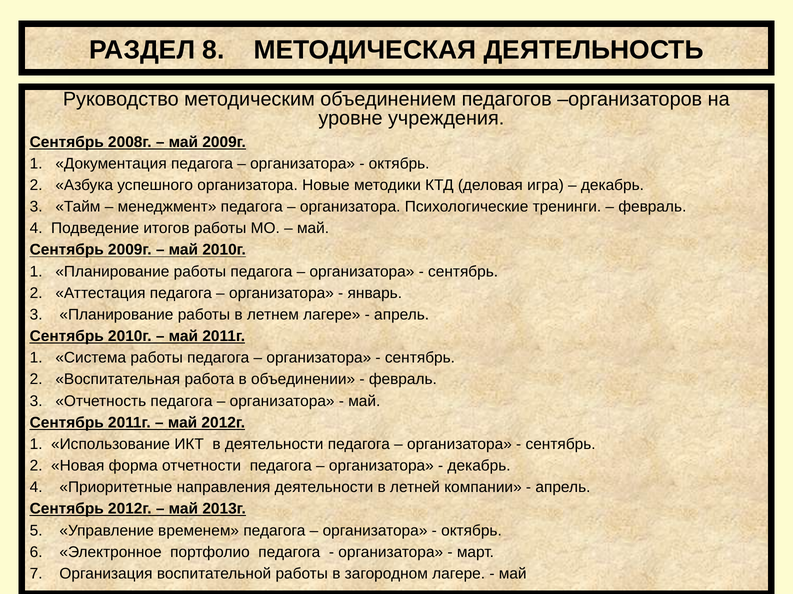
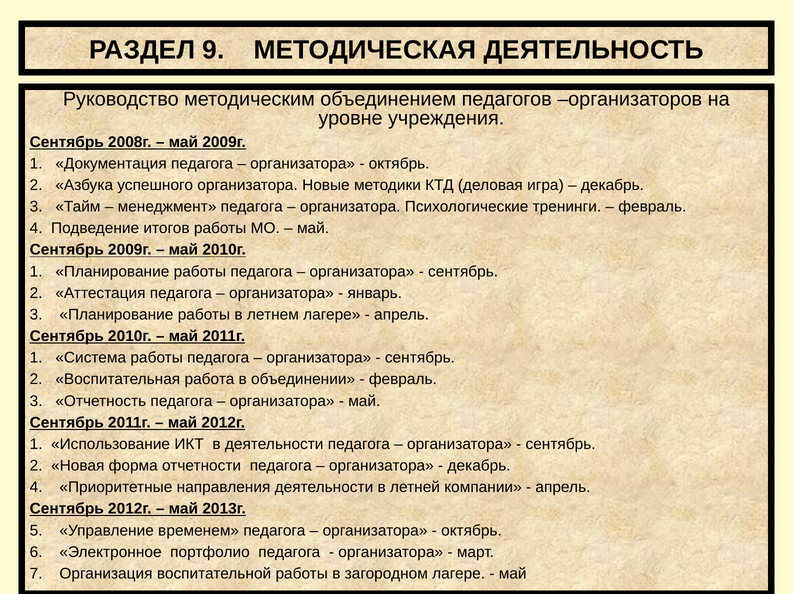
8: 8 -> 9 (213, 50)
